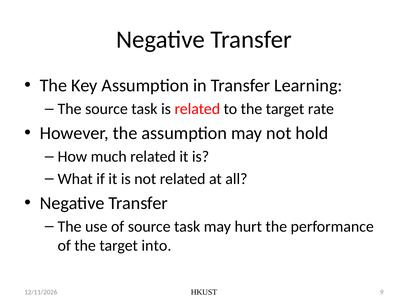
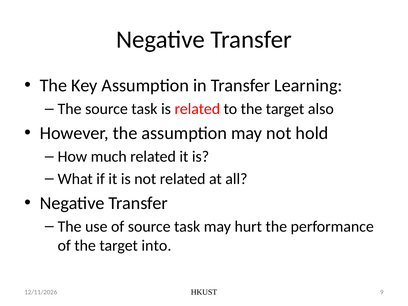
rate: rate -> also (321, 109)
